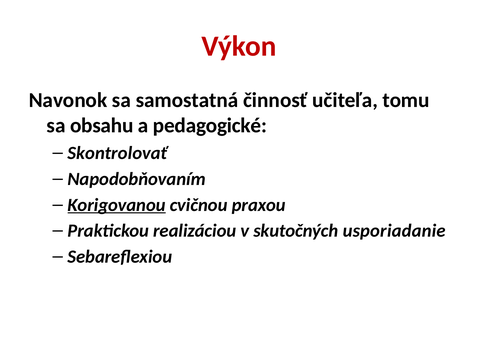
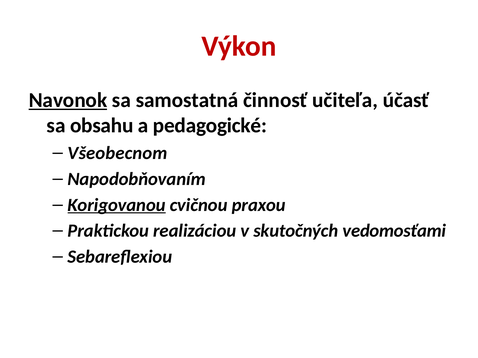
Navonok underline: none -> present (68, 100)
tomu: tomu -> účasť (406, 100)
Skontrolovať: Skontrolovať -> Všeobecnom (117, 153)
usporiadanie: usporiadanie -> vedomosťami (394, 231)
